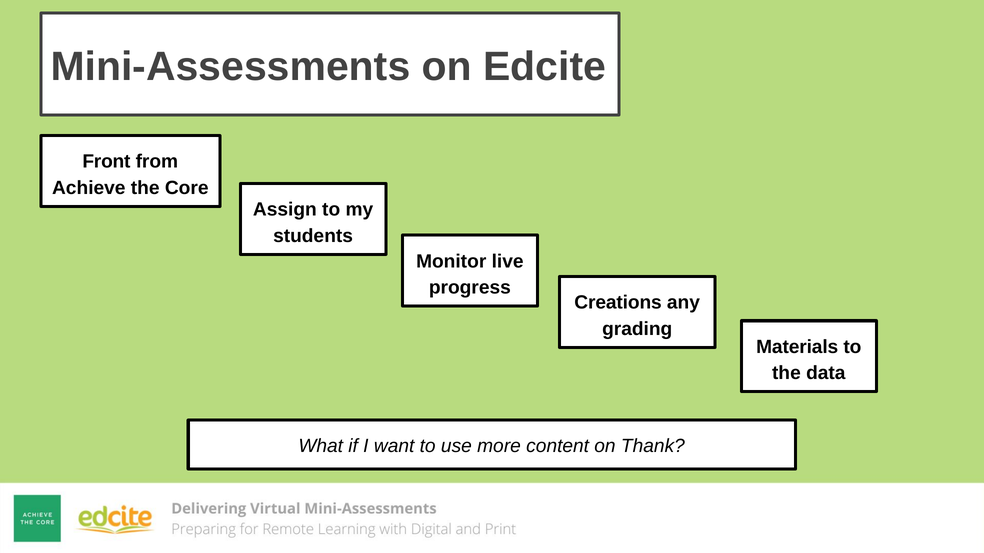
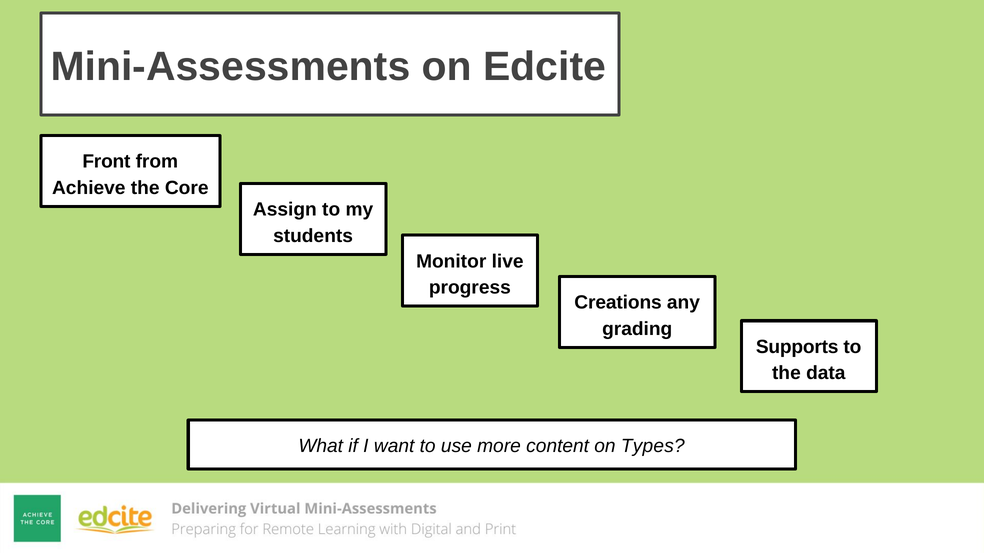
Materials: Materials -> Supports (797, 347)
Thank: Thank -> Types (653, 446)
